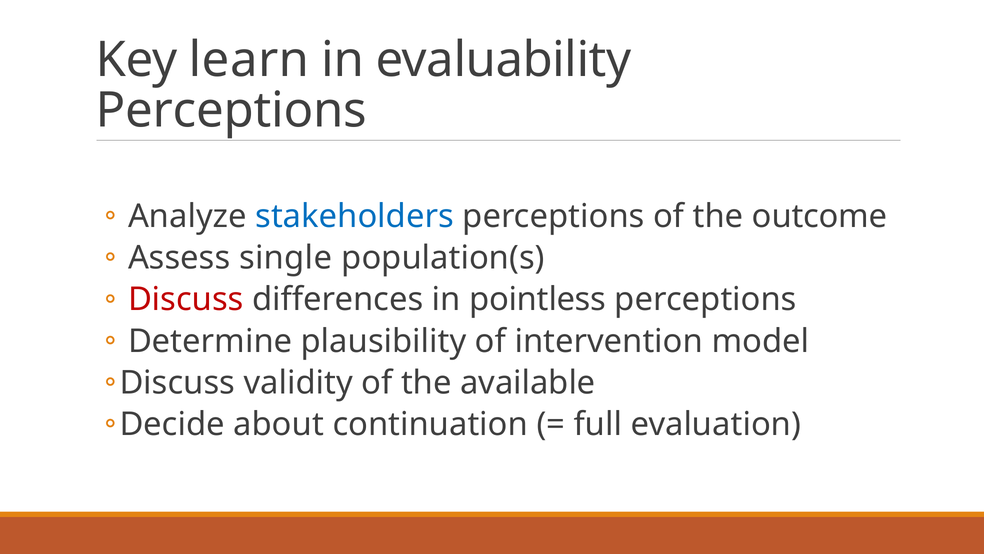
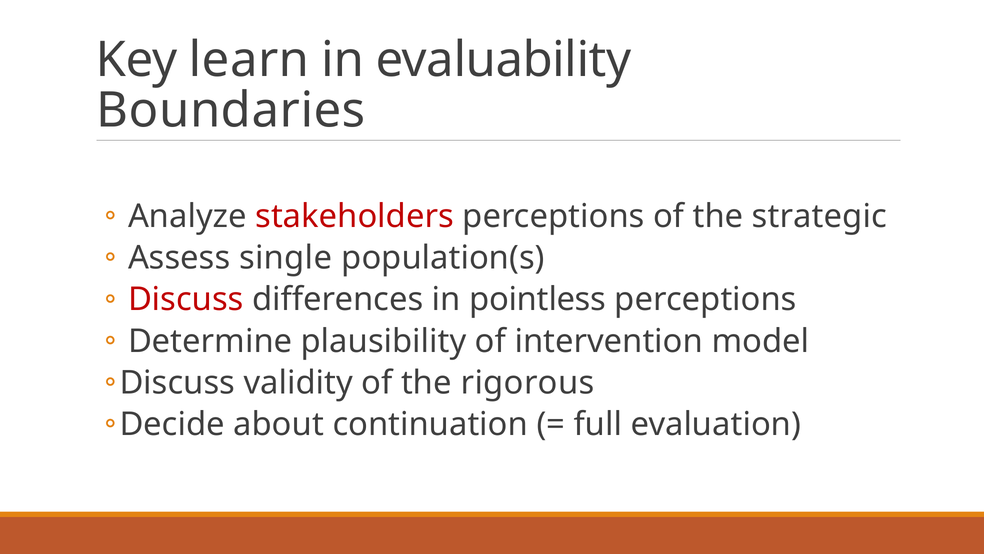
Perceptions: Perceptions -> Boundaries (231, 110)
stakeholders colour: blue -> red (355, 216)
outcome: outcome -> strategic (819, 216)
available: available -> rigorous (528, 383)
